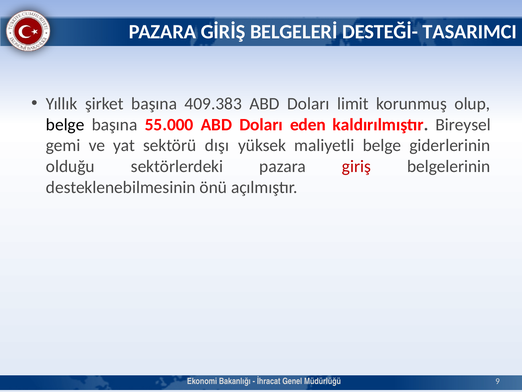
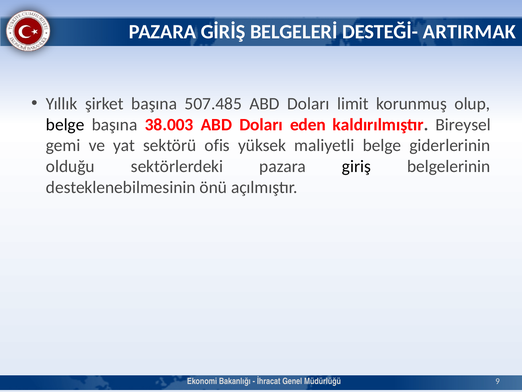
TASARIMCI: TASARIMCI -> ARTIRMAK (470, 32)
409.383: 409.383 -> 507.485 (213, 104)
55.000: 55.000 -> 38.003 (169, 124)
dışı: dışı -> ofis (217, 145)
giriş colour: red -> black (356, 166)
